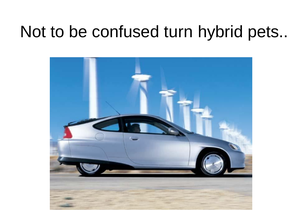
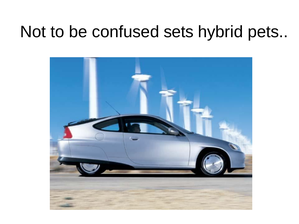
turn: turn -> sets (179, 32)
